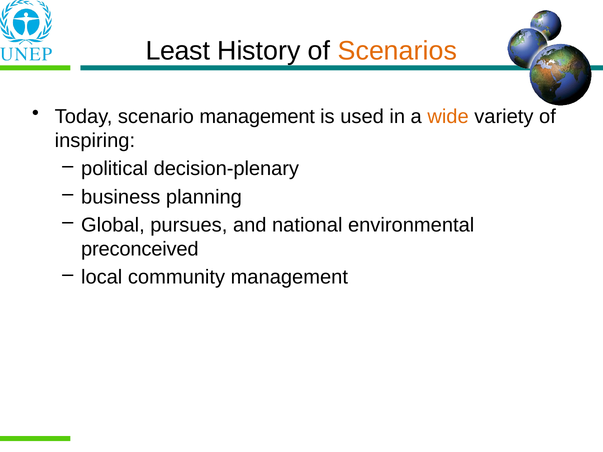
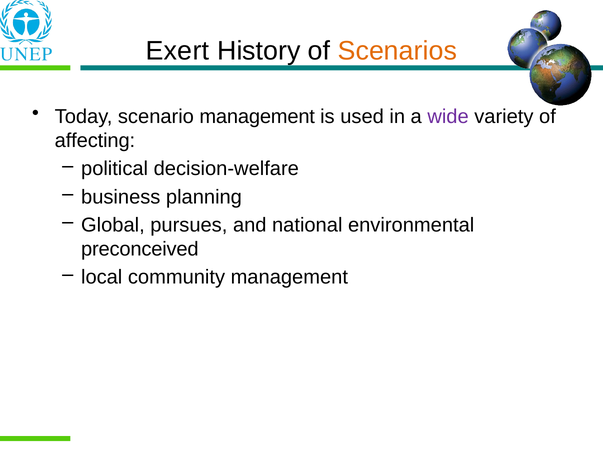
Least: Least -> Exert (177, 51)
wide colour: orange -> purple (448, 117)
inspiring: inspiring -> affecting (95, 141)
decision-plenary: decision-plenary -> decision-welfare (226, 169)
